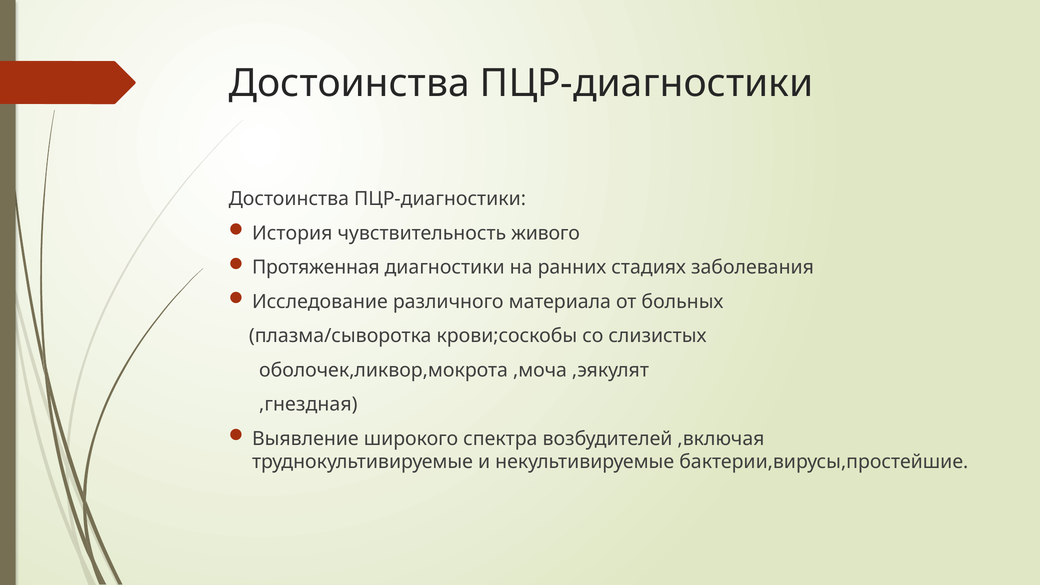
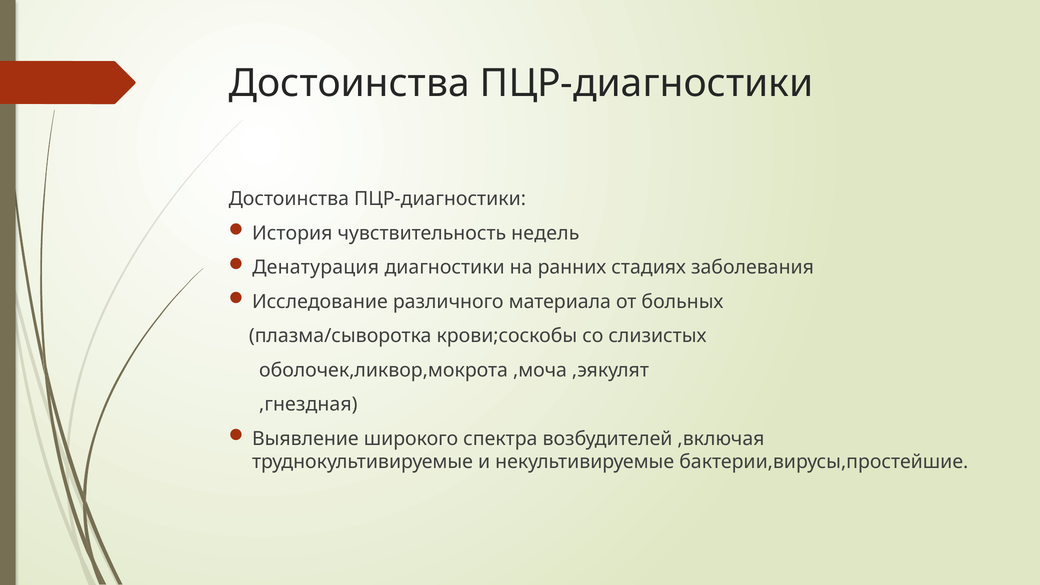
живого: живого -> недель (545, 233)
Протяженная: Протяженная -> Денатурация (316, 267)
